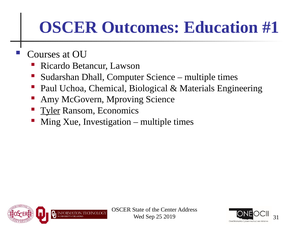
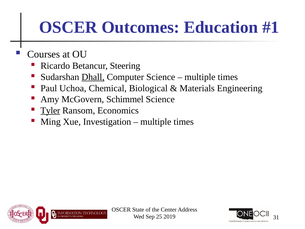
Lawson: Lawson -> Steering (125, 66)
Dhall underline: none -> present (93, 77)
Mproving: Mproving -> Schimmel (125, 99)
